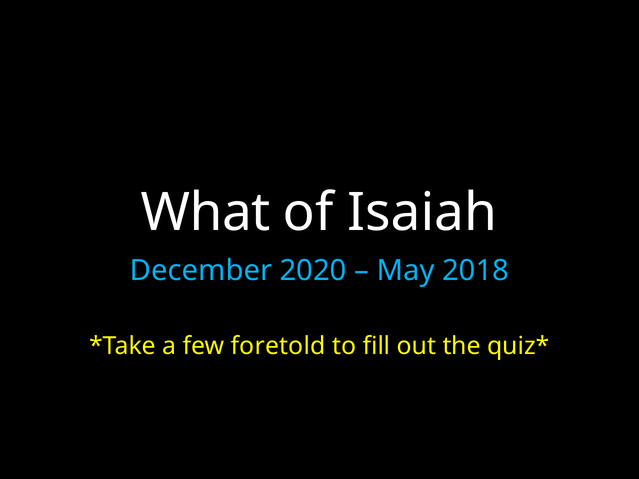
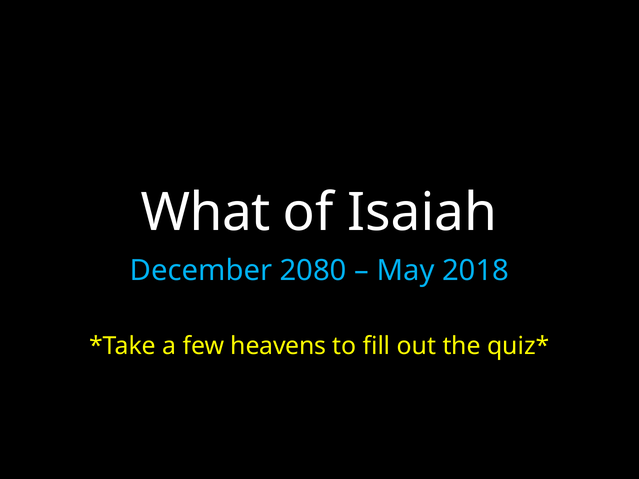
2020: 2020 -> 2080 (313, 271)
foretold: foretold -> heavens (278, 346)
